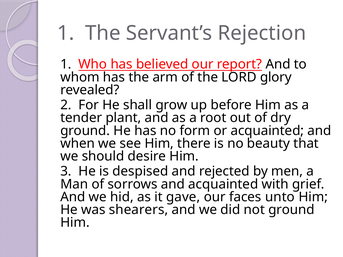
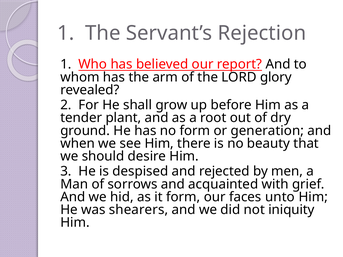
or acquainted: acquainted -> generation (267, 131)
it gave: gave -> form (183, 197)
not ground: ground -> iniquity (291, 210)
